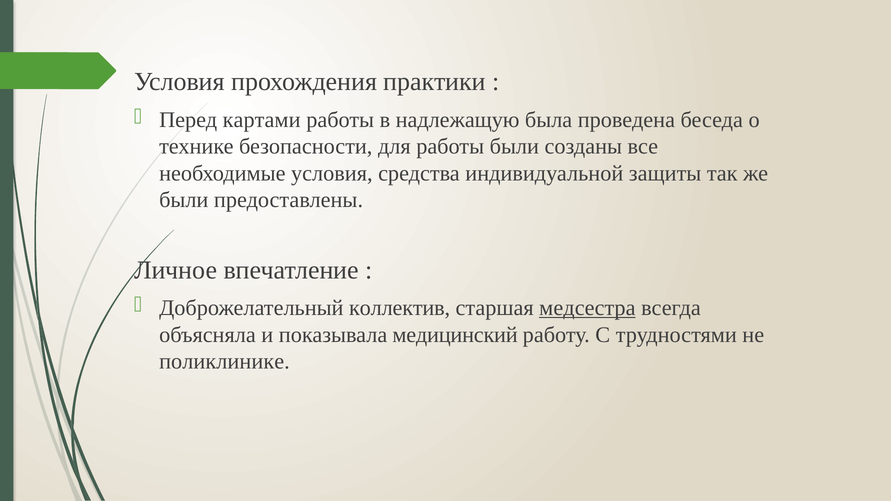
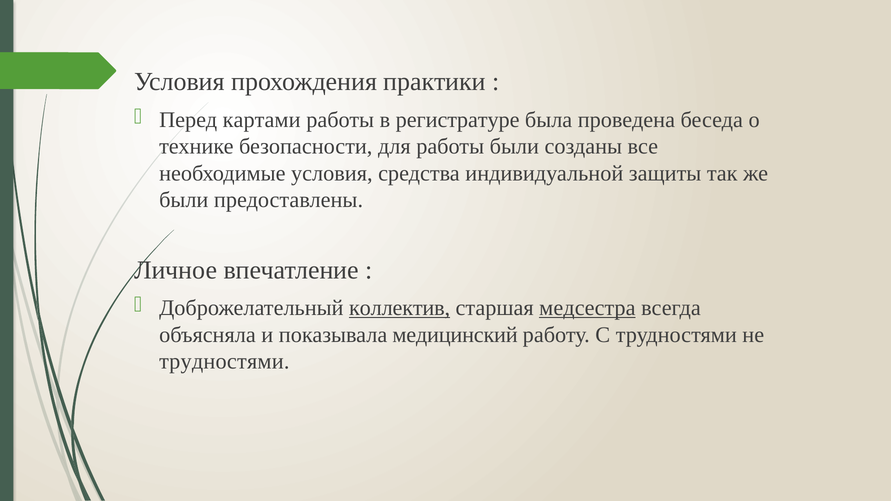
надлежащую: надлежащую -> регистратуре (458, 120)
коллектив underline: none -> present (400, 308)
поликлинике: поликлинике -> трудностями (224, 362)
